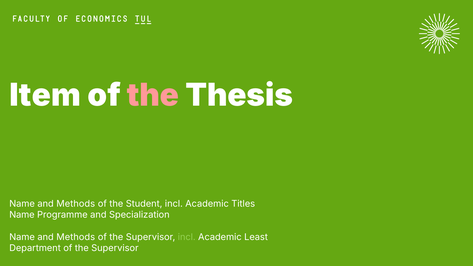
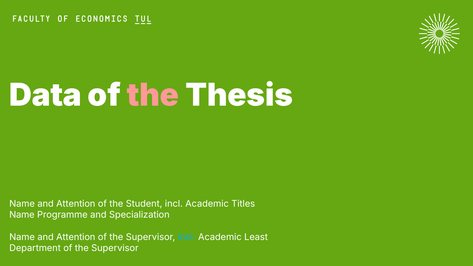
Item: Item -> Data (45, 96)
Methods: Methods -> Attention (76, 204)
Methods: Methods -> Attention (76, 237)
incl colour: light green -> light blue (187, 237)
